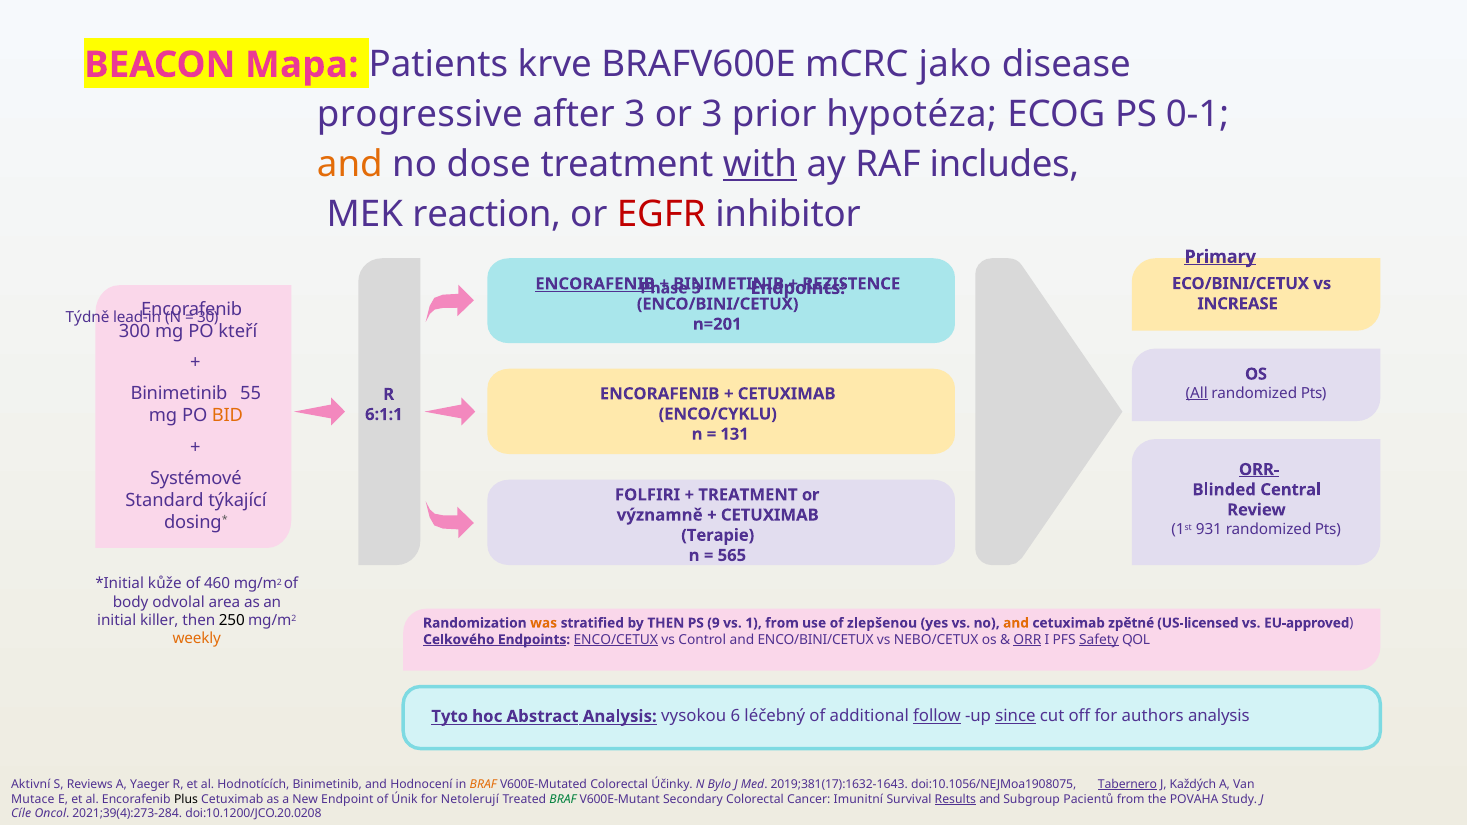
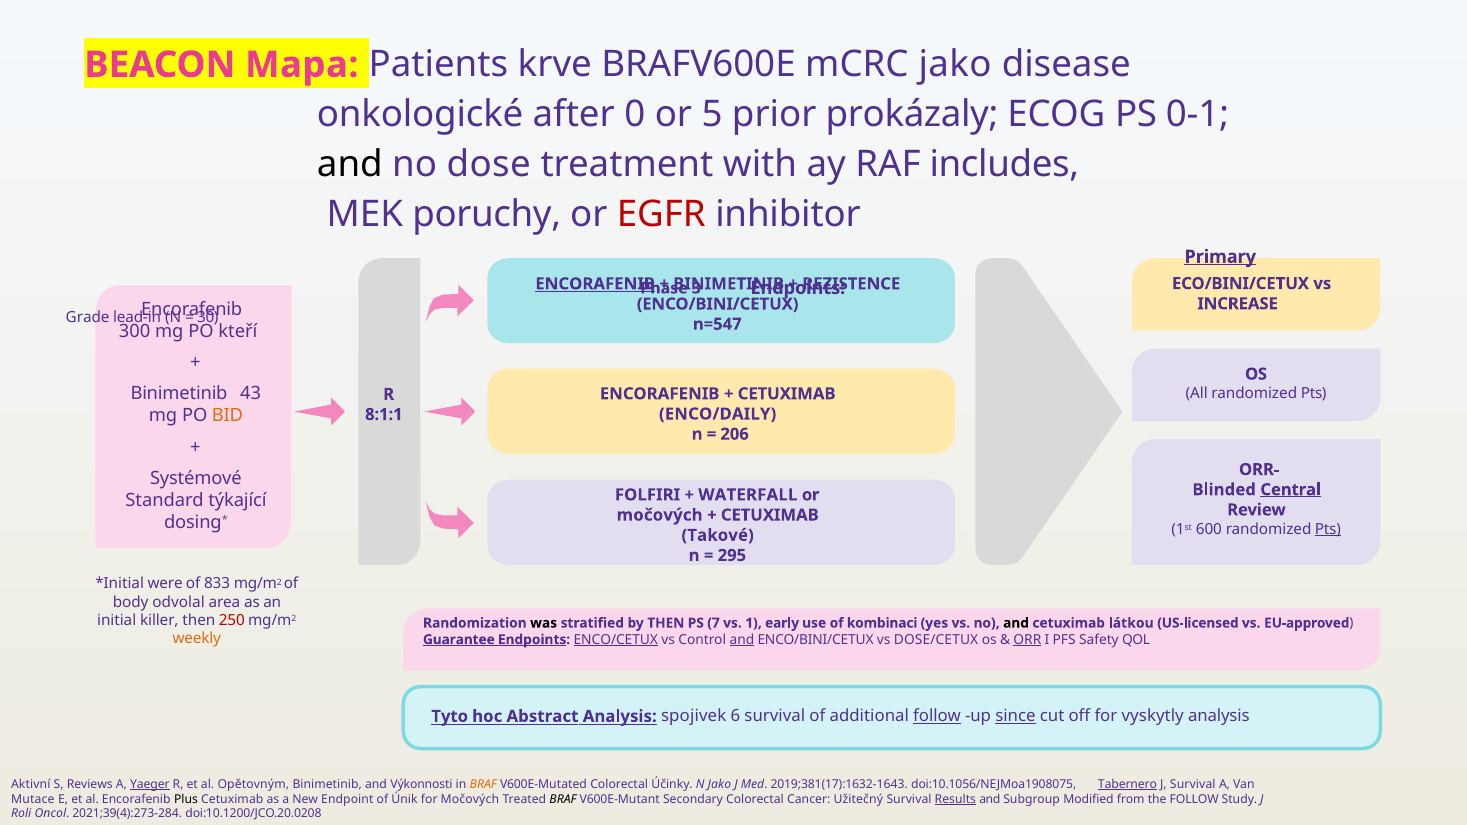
progressive: progressive -> onkologické (420, 115)
after 3: 3 -> 0 (635, 115)
or 3: 3 -> 5 (712, 115)
hypotéza: hypotéza -> prokázaly (912, 115)
and colour: orange -> black (350, 165)
with underline: present -> none (760, 165)
reaction: reaction -> poruchy (487, 214)
Týdně: Týdně -> Grade (88, 317)
n=201: n=201 -> n=547 (717, 324)
55: 55 -> 43 (251, 394)
All underline: present -> none (1197, 393)
ENCO/CYKLU: ENCO/CYKLU -> ENCO/DAILY (718, 414)
6:1:1: 6:1:1 -> 8:1:1 (384, 415)
131: 131 -> 206 (735, 434)
ORR- underline: present -> none (1259, 470)
Central underline: none -> present (1291, 490)
TREATMENT: TREATMENT -> WATERFALL (748, 495)
významně: významně -> močových (660, 515)
931: 931 -> 600 (1209, 529)
Pts underline: none -> present (1328, 529)
Terapie: Terapie -> Takové (718, 535)
565: 565 -> 295 (732, 556)
kůže: kůže -> were (165, 584)
460: 460 -> 833 (217, 584)
250 colour: black -> red (232, 621)
was colour: orange -> black (544, 623)
9: 9 -> 7 (713, 623)
1 from: from -> early (782, 623)
zlepšenou: zlepšenou -> kombinaci (882, 623)
and colour: orange -> black (1016, 623)
zpětné: zpětné -> látkou (1131, 623)
Celkového: Celkového -> Guarantee (459, 640)
and underline: none -> present (742, 640)
NEBO/CETUX: NEBO/CETUX -> DOSE/CETUX (936, 640)
Safety underline: present -> none (1099, 640)
vysokou: vysokou -> spojivek (694, 716)
6 léčebný: léčebný -> survival (775, 716)
authors: authors -> vyskytly (1153, 716)
Yaeger underline: none -> present (150, 785)
Hodnotících: Hodnotících -> Opětovným (253, 785)
Hodnocení: Hodnocení -> Výkonnosti (421, 785)
N Bylo: Bylo -> Jako (719, 785)
J Každých: Každých -> Survival (1193, 785)
for Netolerují: Netolerují -> Močových (470, 799)
BRAF colour: green -> black (563, 799)
Imunitní: Imunitní -> Užitečný (858, 799)
Pacientů: Pacientů -> Modified (1088, 799)
the POVAHA: POVAHA -> FOLLOW (1194, 799)
Cíle: Cíle -> Roli (21, 814)
